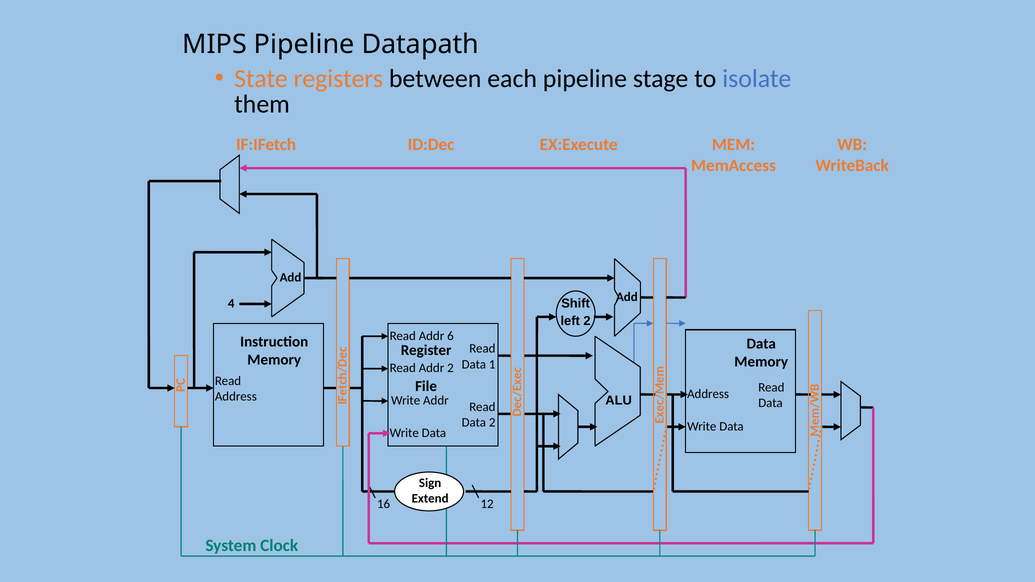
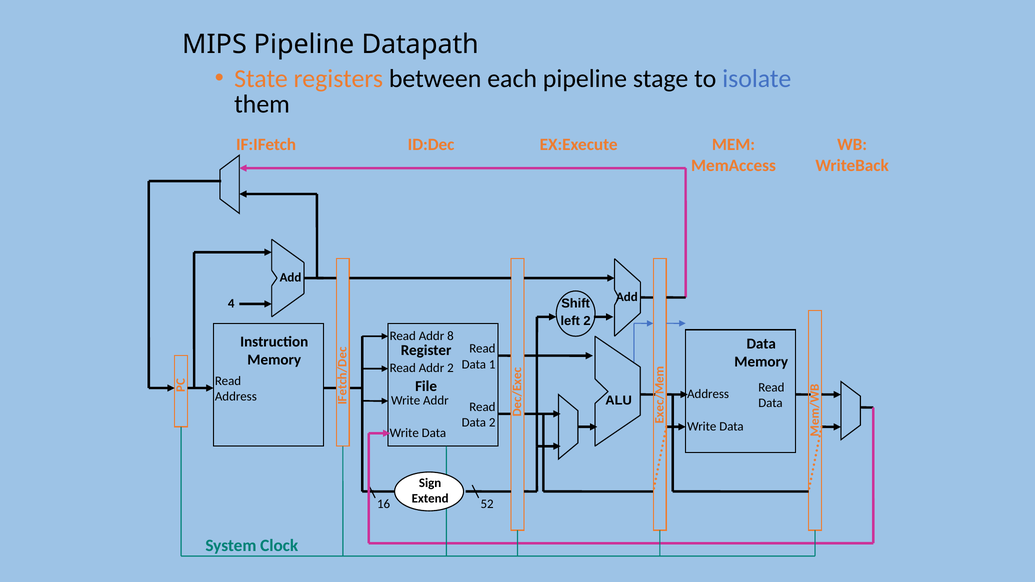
6: 6 -> 8 (450, 336)
12: 12 -> 52 (487, 504)
